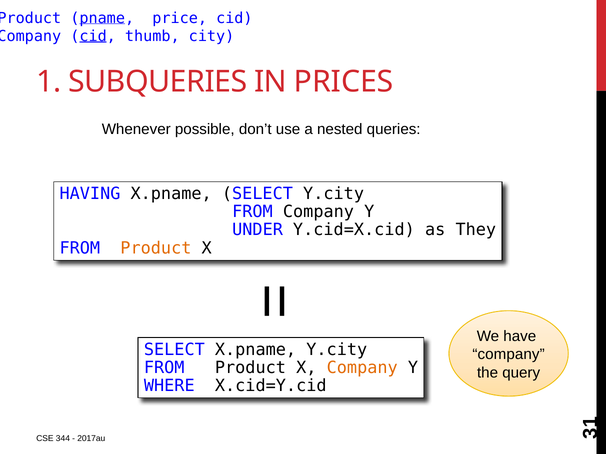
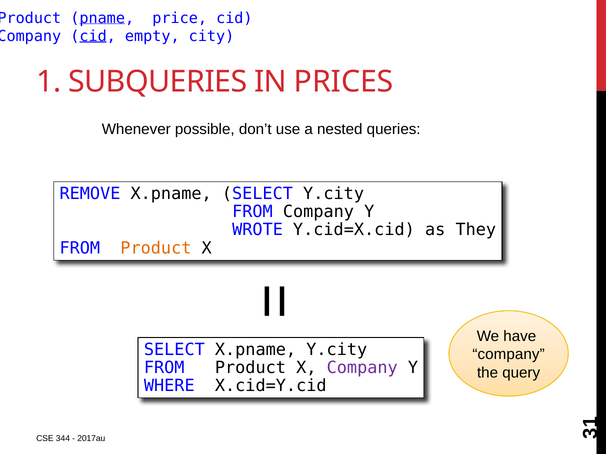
thumb: thumb -> empty (152, 36)
HAVING: HAVING -> REMOVE (90, 194)
UNDER: UNDER -> WROTE (258, 230)
Company colour: orange -> purple (362, 368)
